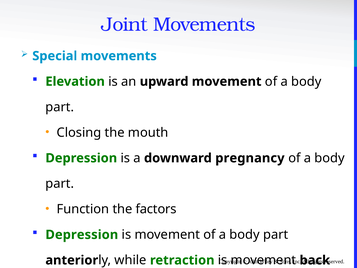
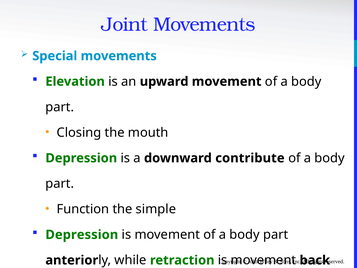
pregnancy: pregnancy -> contribute (250, 158)
factors: factors -> simple (156, 209)
